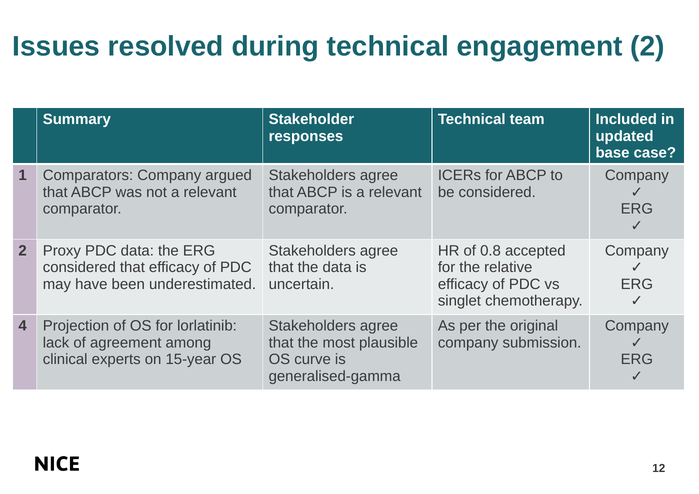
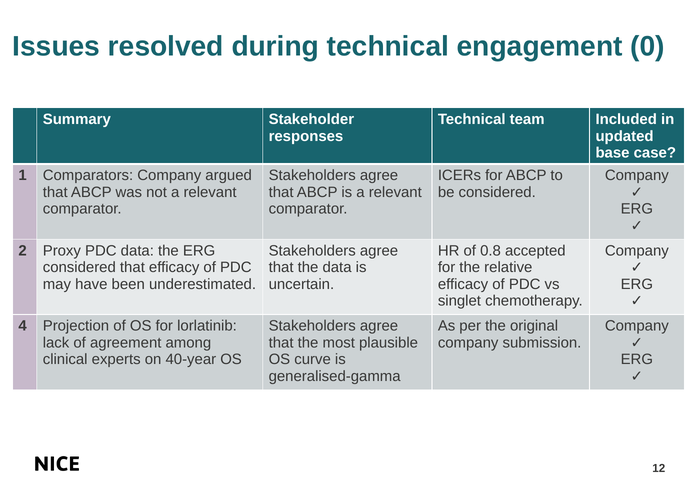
engagement 2: 2 -> 0 (648, 47)
15-year: 15-year -> 40-year (191, 360)
